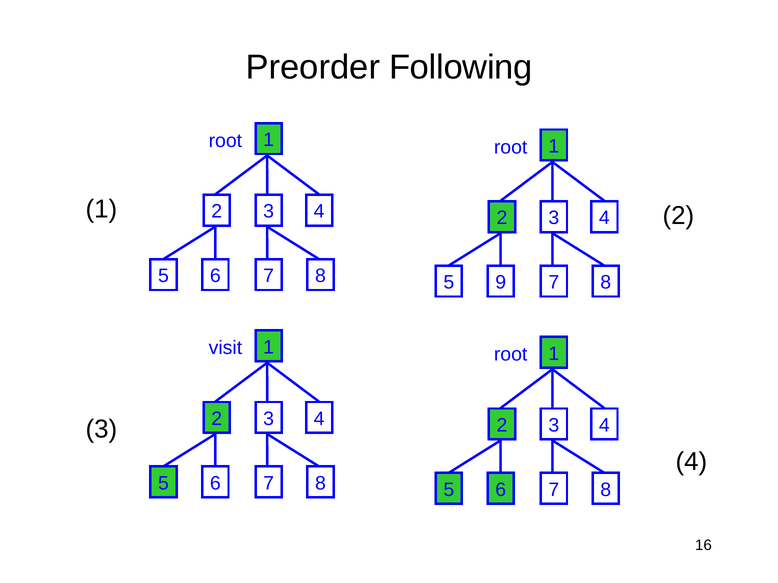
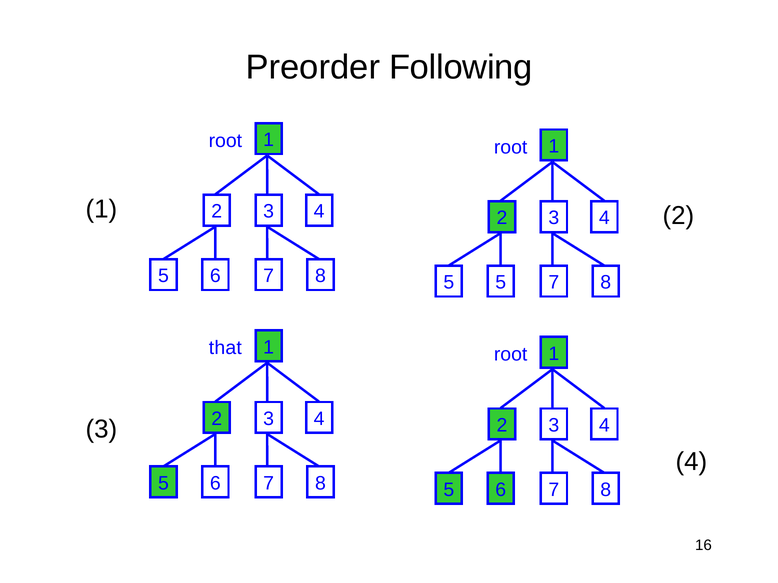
5 9: 9 -> 5 (501, 283)
visit: visit -> that (225, 348)
